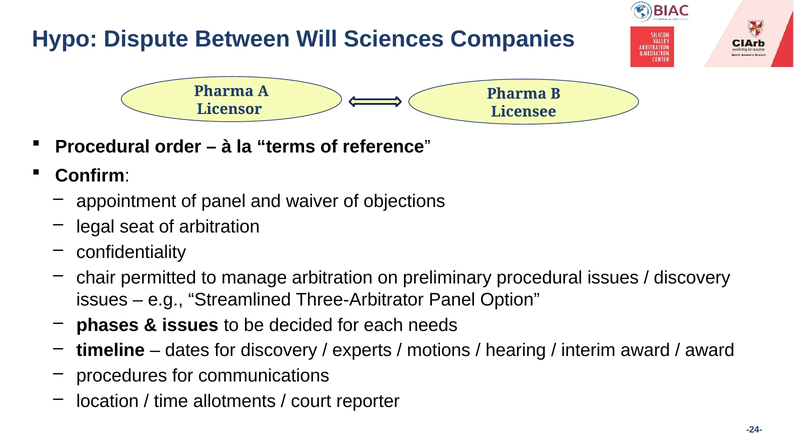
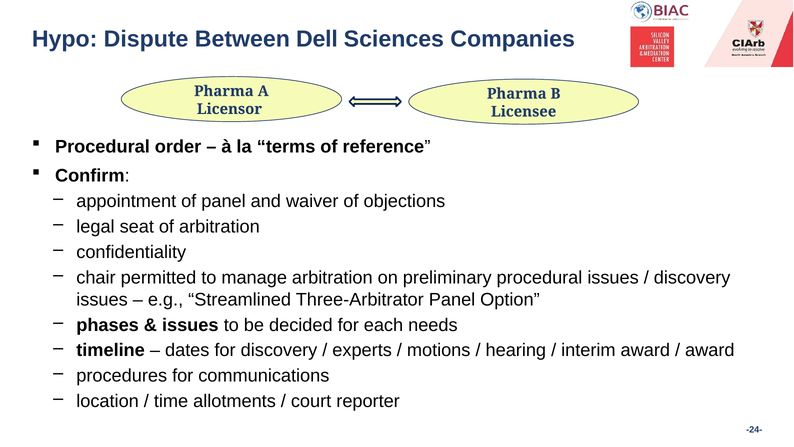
Will: Will -> Dell (317, 39)
